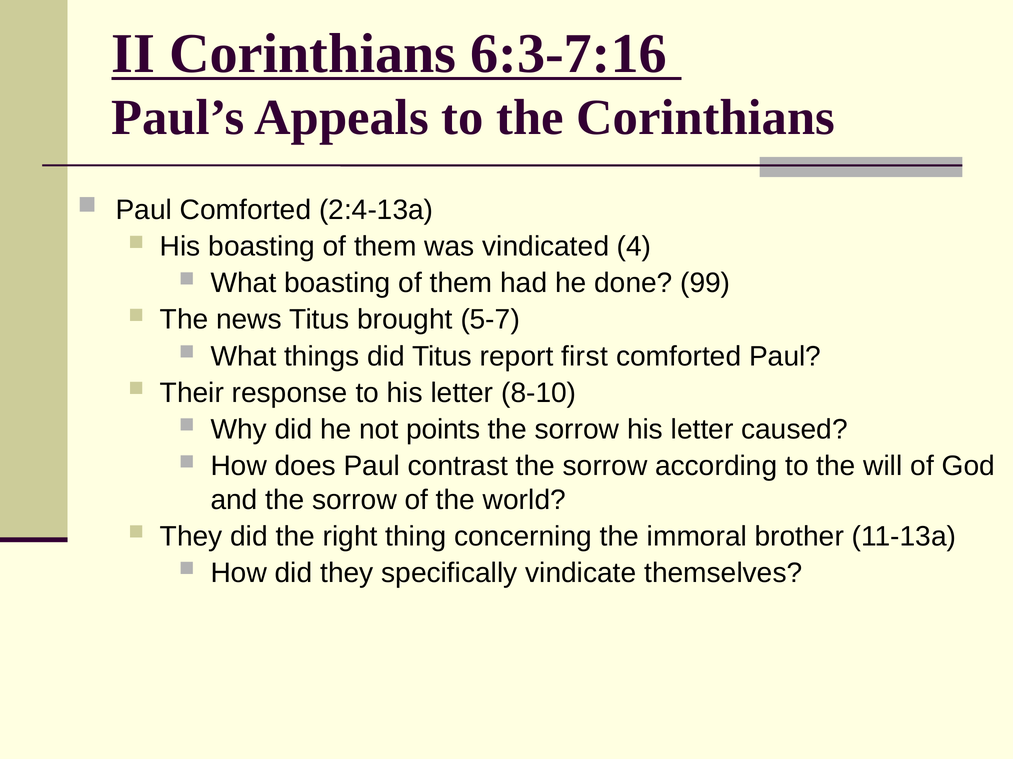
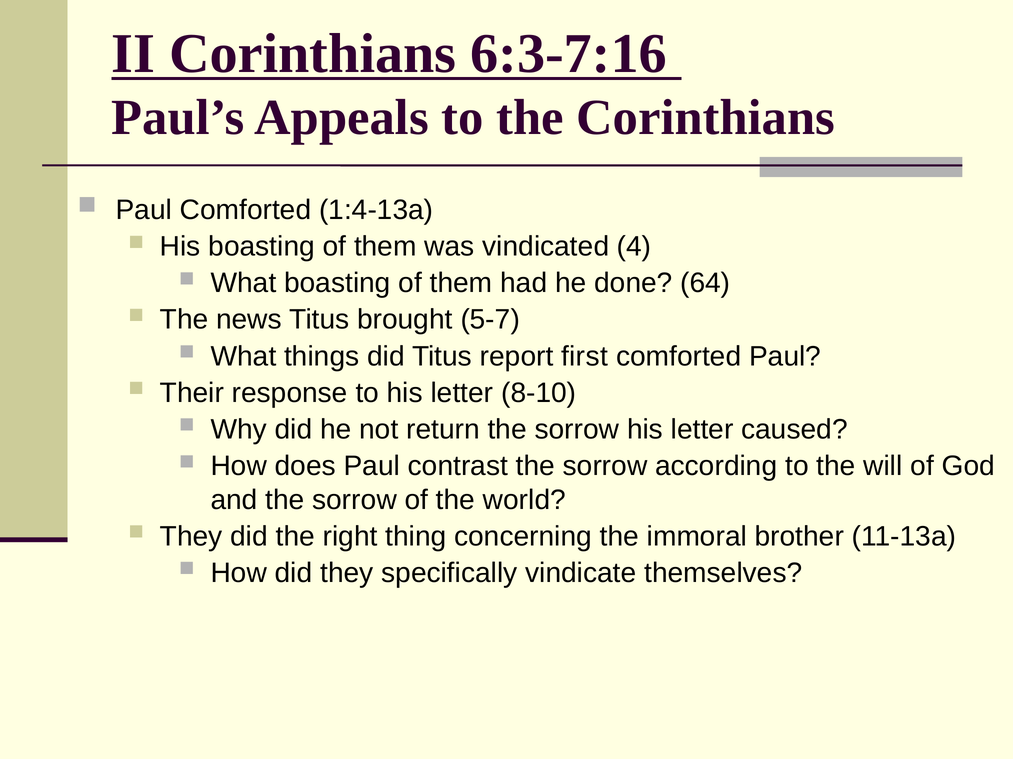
2:4-13a: 2:4-13a -> 1:4-13a (376, 210)
99: 99 -> 64 (705, 283)
points: points -> return (443, 430)
